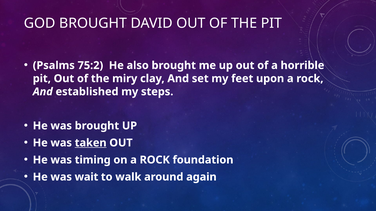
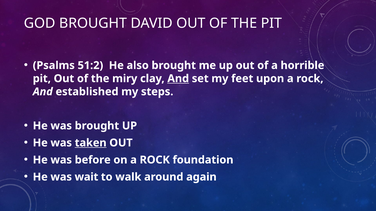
75:2: 75:2 -> 51:2 (90, 66)
And underline: none -> present (178, 79)
timing: timing -> before (93, 160)
